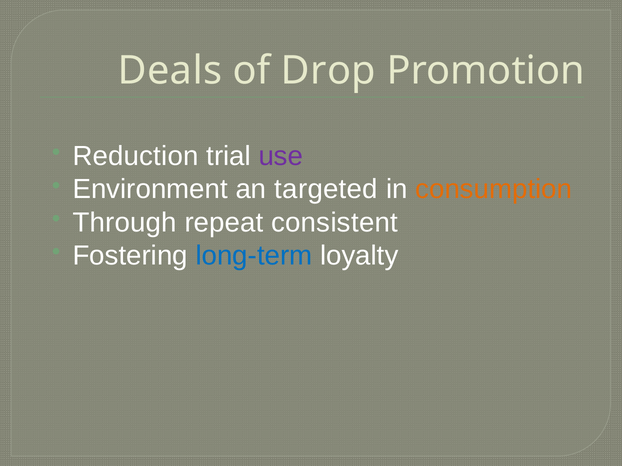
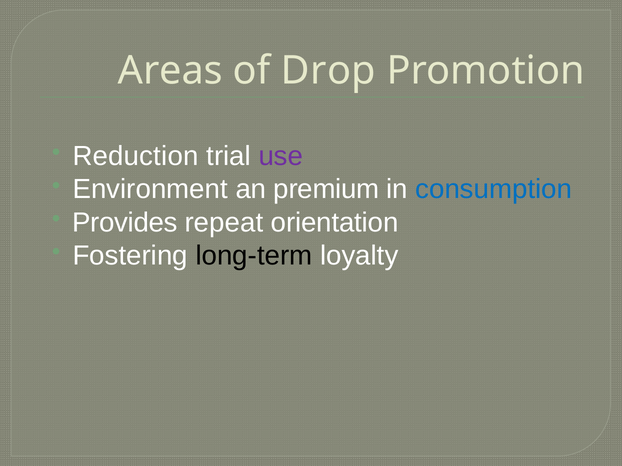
Deals: Deals -> Areas (170, 71)
targeted: targeted -> premium (326, 190)
consumption colour: orange -> blue (494, 190)
Through: Through -> Provides (125, 223)
consistent: consistent -> orientation (335, 223)
long-term colour: blue -> black (254, 256)
